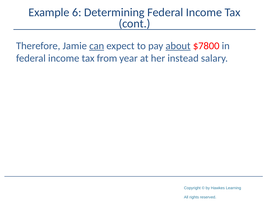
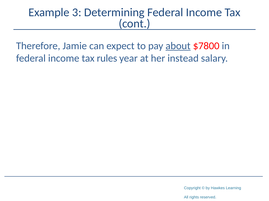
6: 6 -> 3 (77, 12)
can underline: present -> none (97, 46)
from: from -> rules (107, 59)
